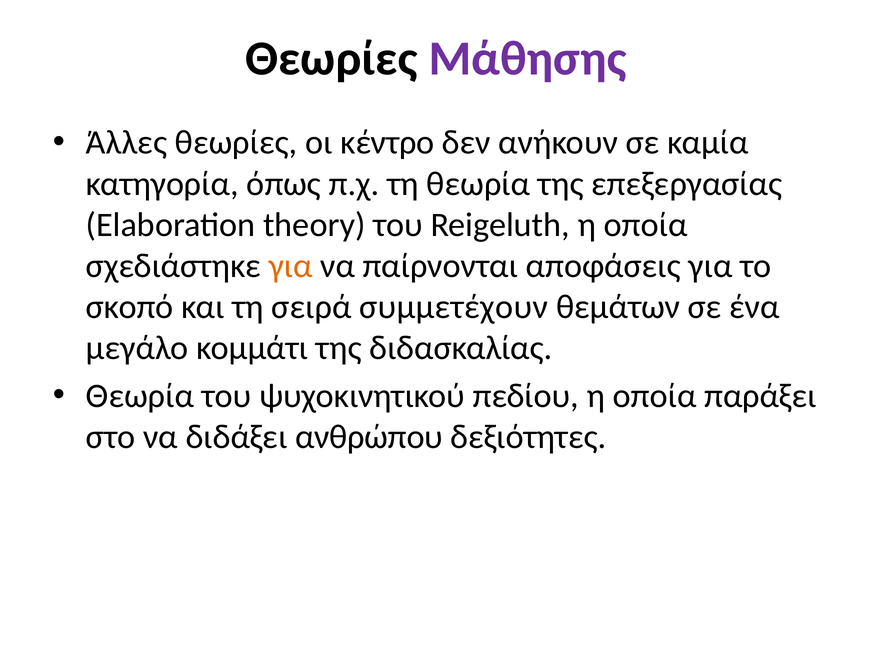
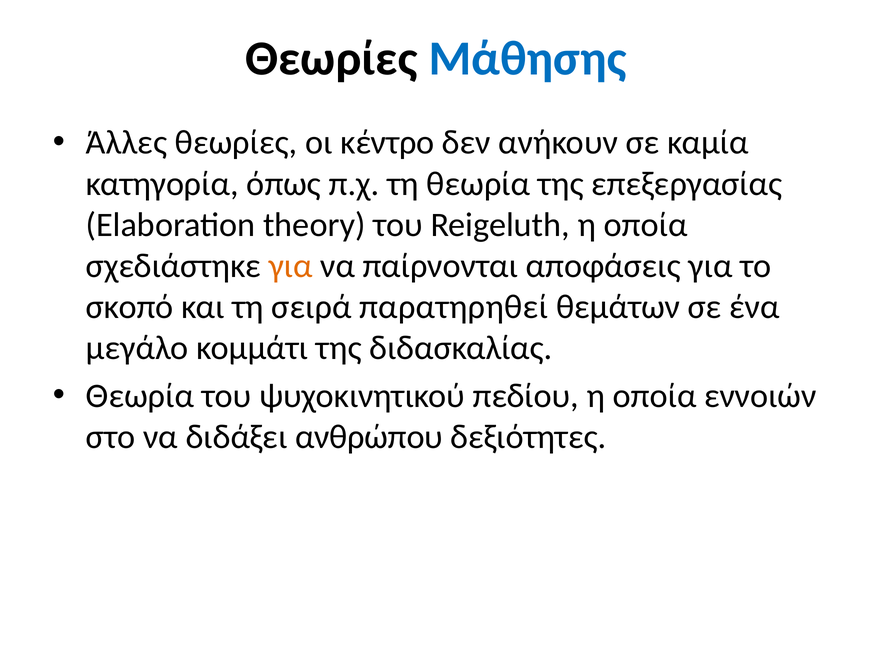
Μάθησης colour: purple -> blue (528, 58)
συμμετέχουν: συμμετέχουν -> παρατηρηθεί (454, 307)
παράξει: παράξει -> εννοιών (760, 396)
